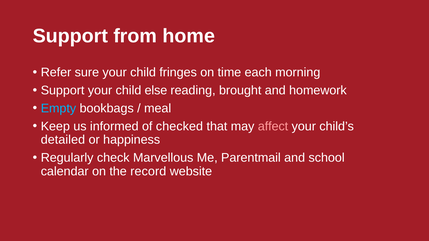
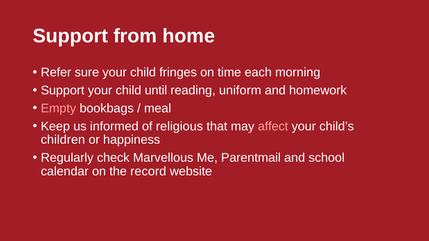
else: else -> until (156, 91)
brought: brought -> uniform (240, 91)
Empty colour: light blue -> pink (58, 109)
checked: checked -> religious (179, 126)
detailed: detailed -> children (63, 140)
